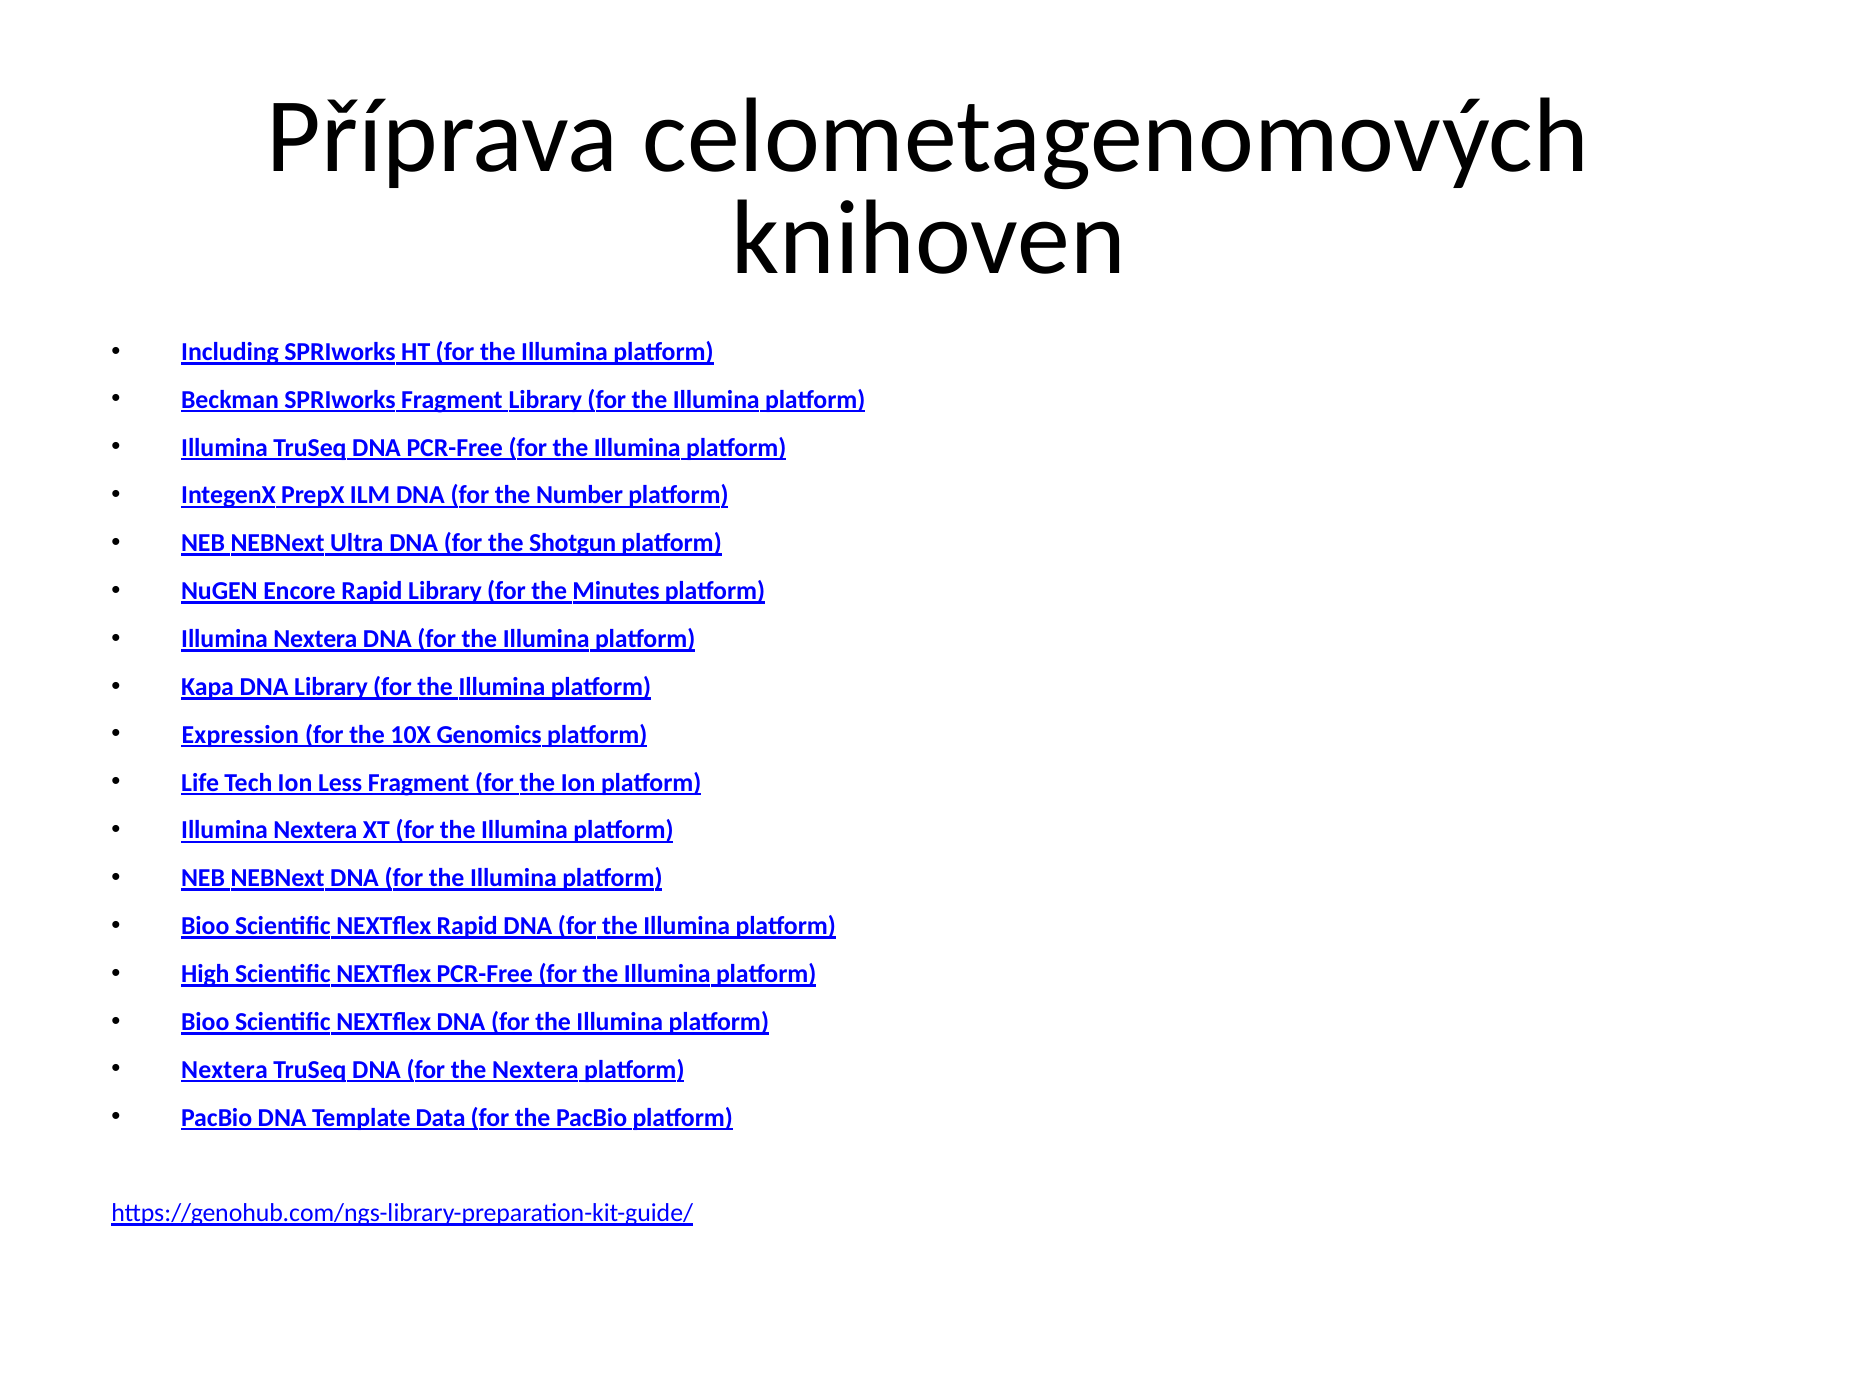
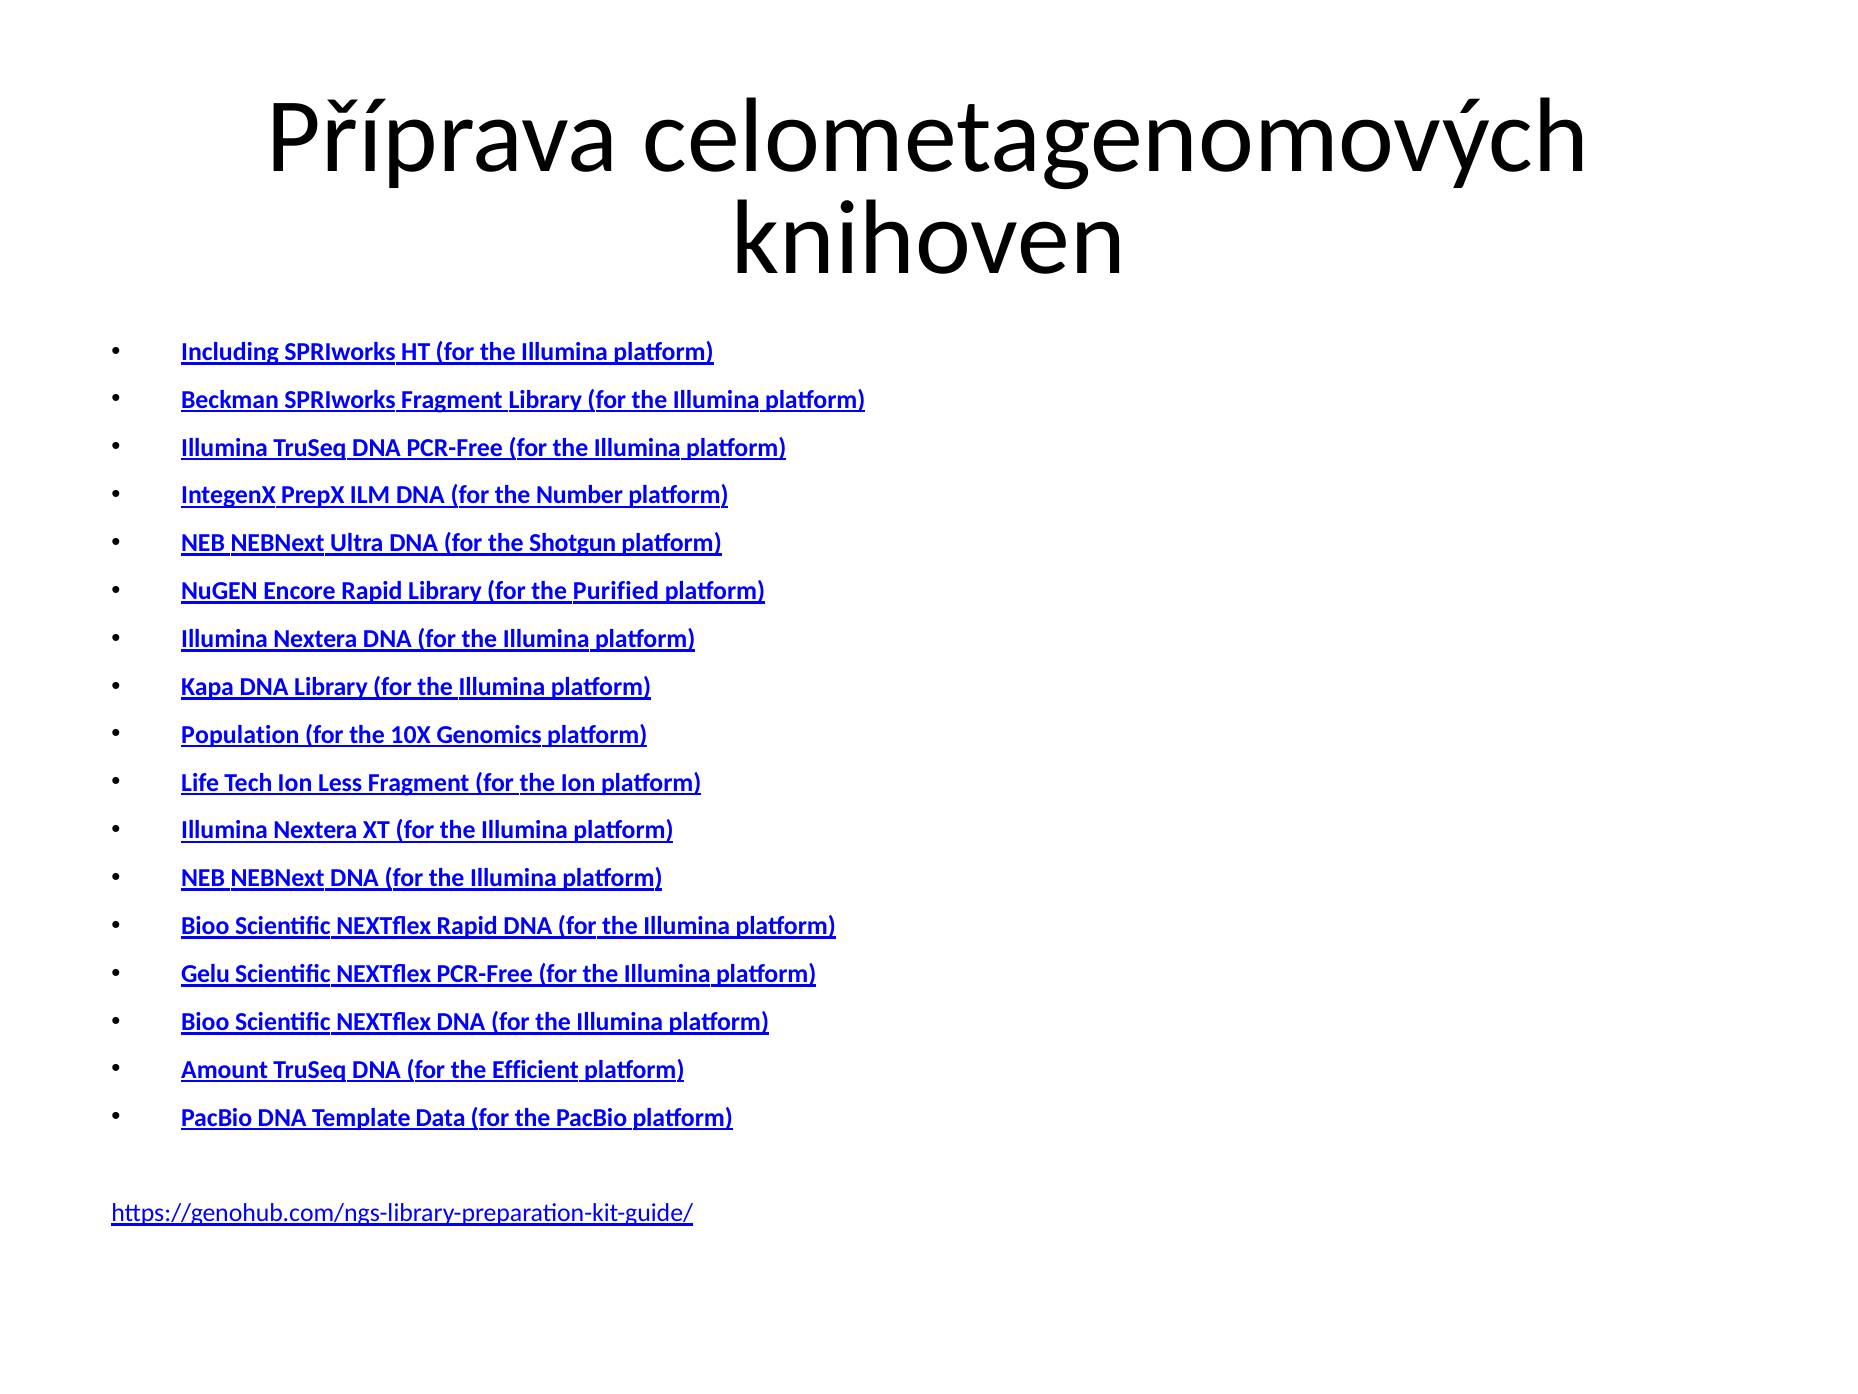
Minutes: Minutes -> Purified (616, 591)
Expression: Expression -> Population (240, 734)
High: High -> Gelu (205, 974)
Nextera: Nextera -> Amount (225, 1069)
the Nextera: Nextera -> Efficient (535, 1069)
